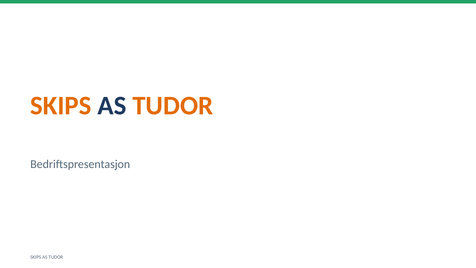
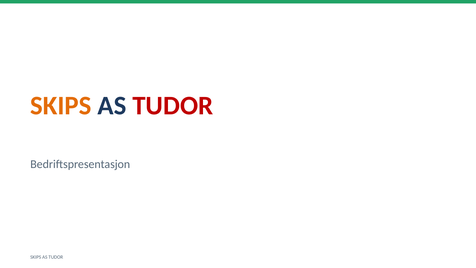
TUDOR colour: orange -> red (173, 106)
